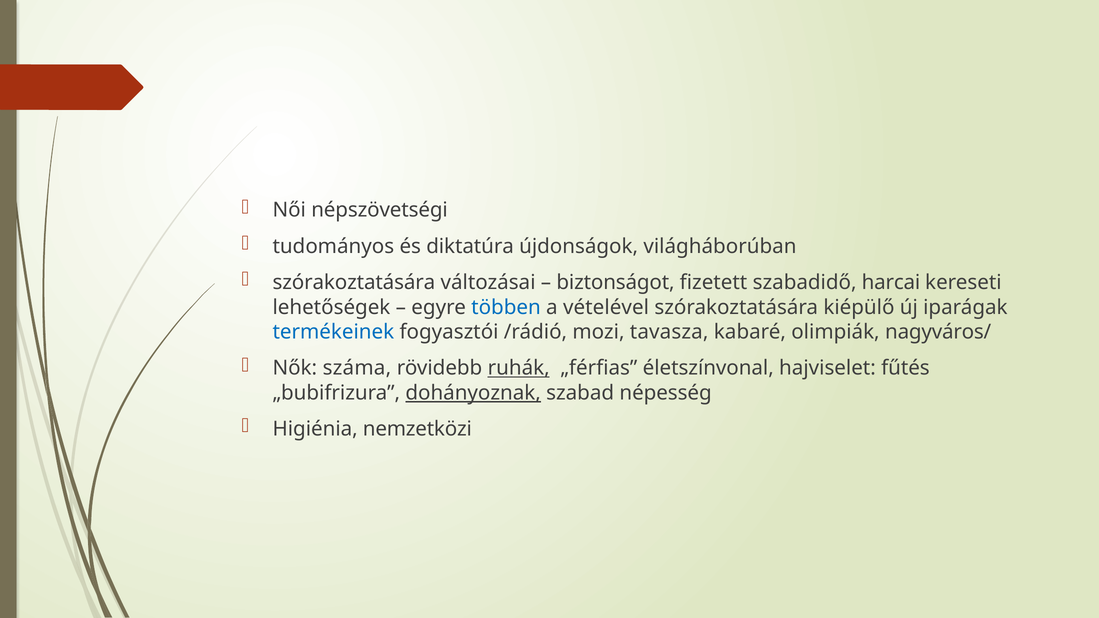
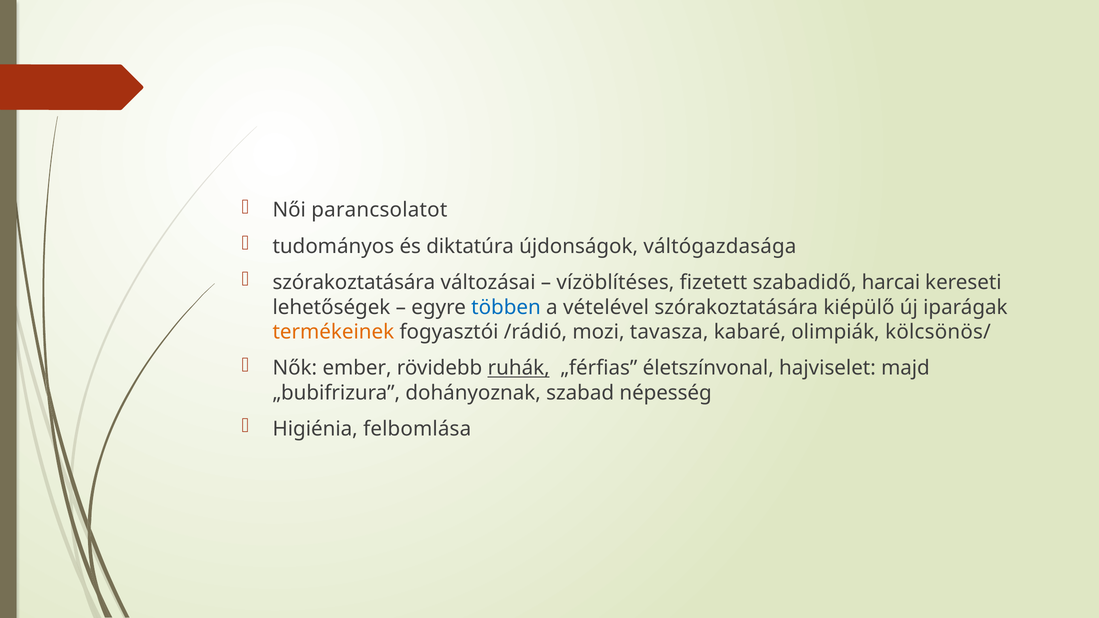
népszövetségi: népszövetségi -> parancsolatot (379, 210)
világháborúban: világháborúban -> váltógazdasága (720, 246)
biztonságot: biztonságot -> vízöblítéses (615, 283)
termékeinek colour: blue -> orange (333, 332)
nagyváros/: nagyváros/ -> kölcsönös/ (938, 332)
száma: száma -> ember (357, 368)
fűtés: fűtés -> majd (905, 368)
dohányoznak underline: present -> none (473, 393)
nemzetközi: nemzetközi -> felbomlása (417, 429)
